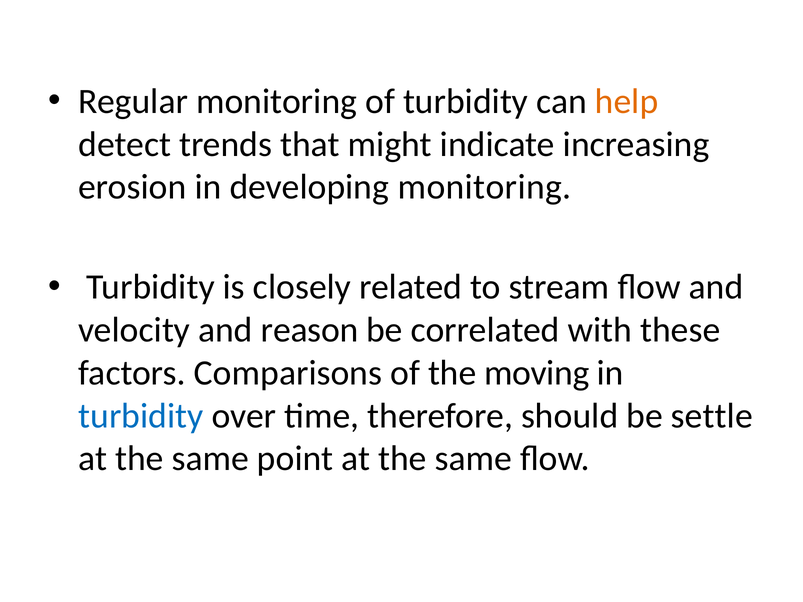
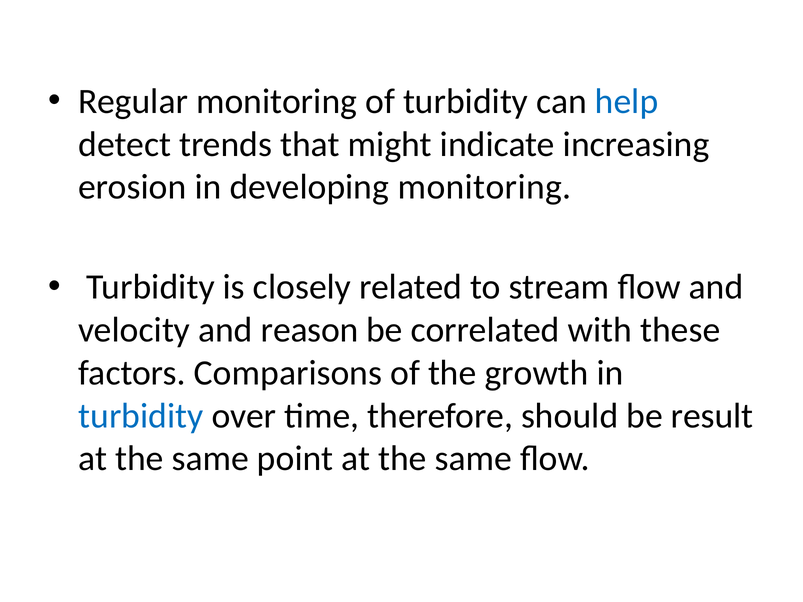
help colour: orange -> blue (627, 102)
moving: moving -> growth (537, 373)
settle: settle -> result (712, 416)
